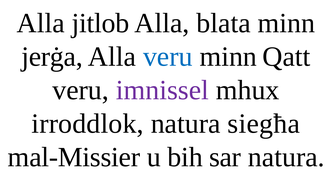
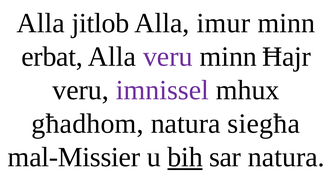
blata: blata -> imur (223, 23)
jerġa: jerġa -> erbat (52, 57)
veru colour: blue -> purple (168, 57)
Qatt: Qatt -> Ħajr (287, 57)
irroddlok: irroddlok -> għadhom (88, 124)
bih underline: none -> present (185, 157)
